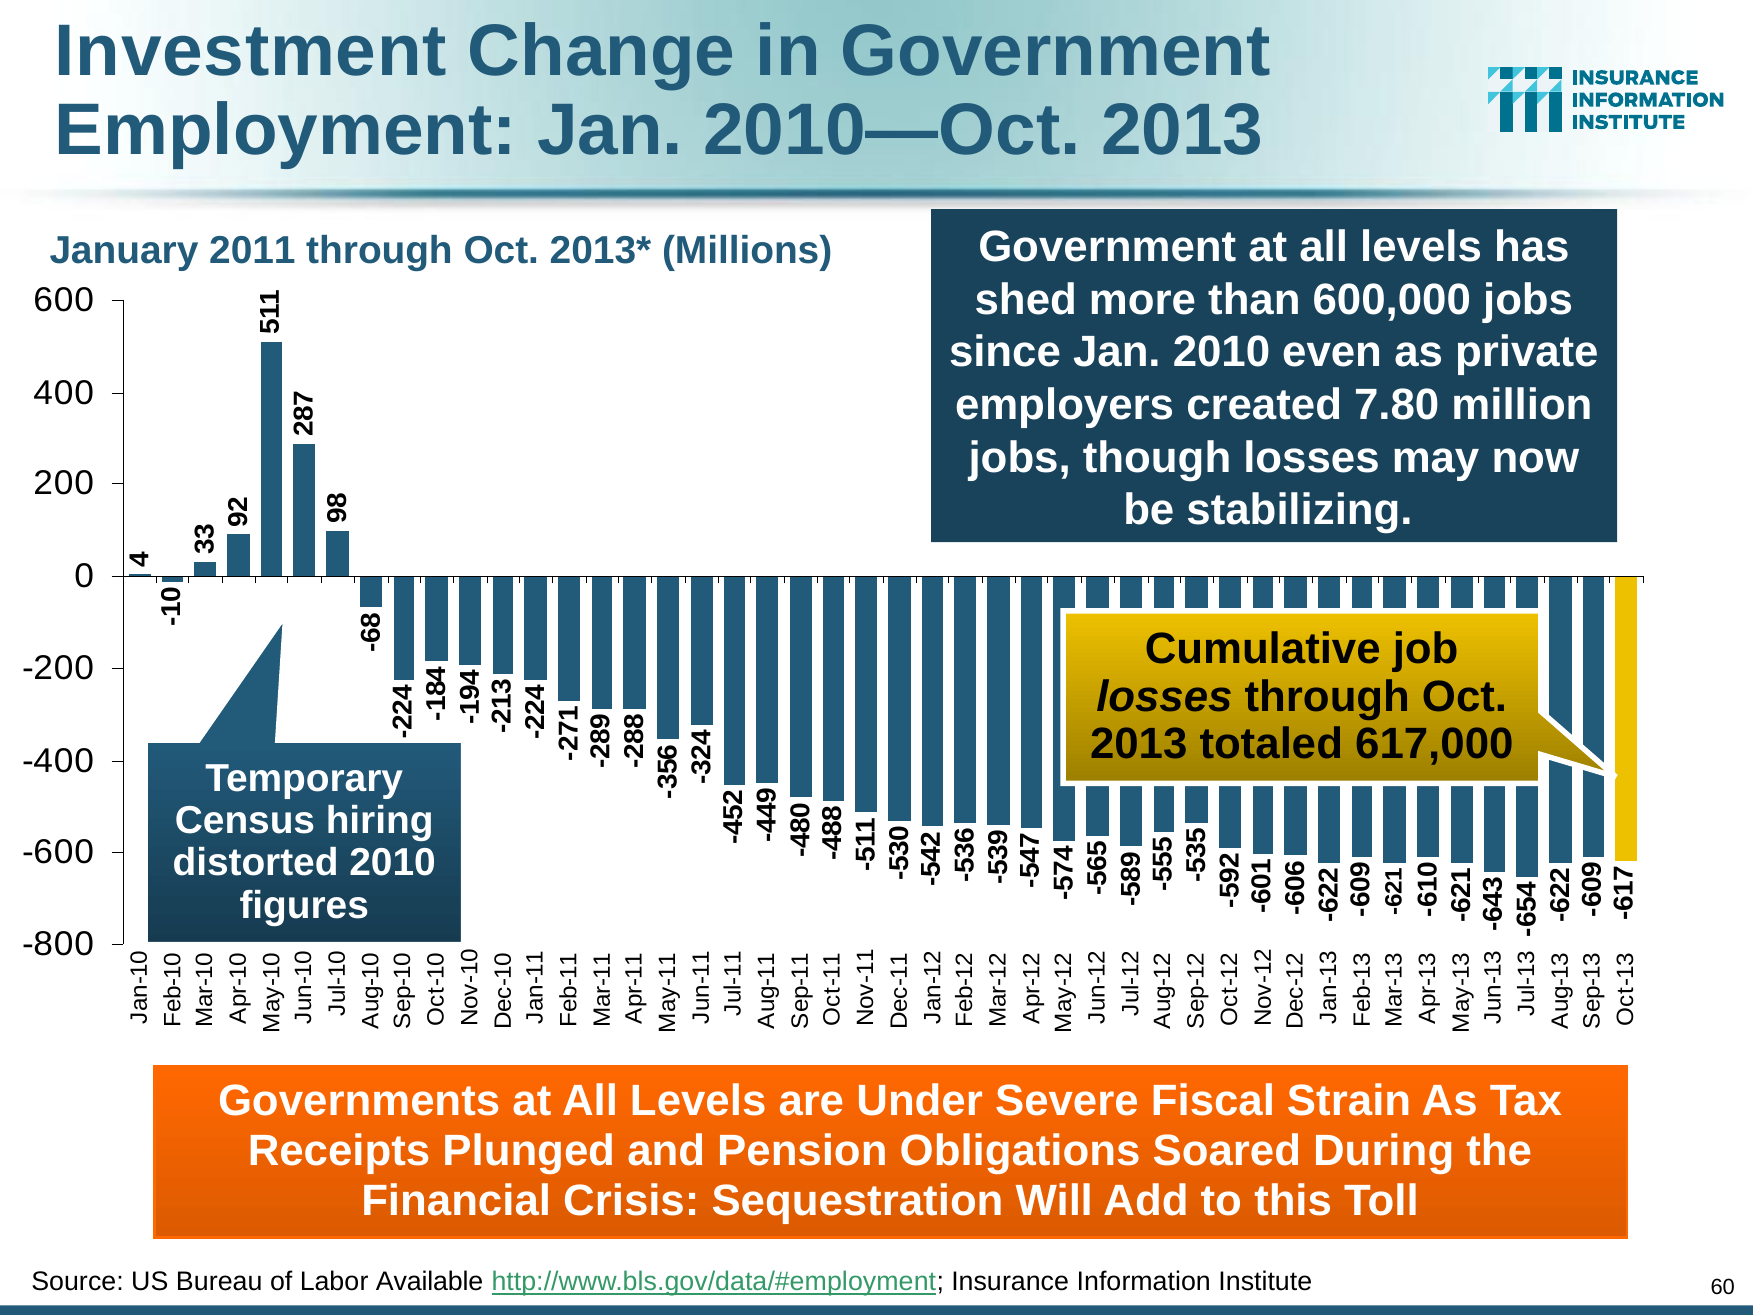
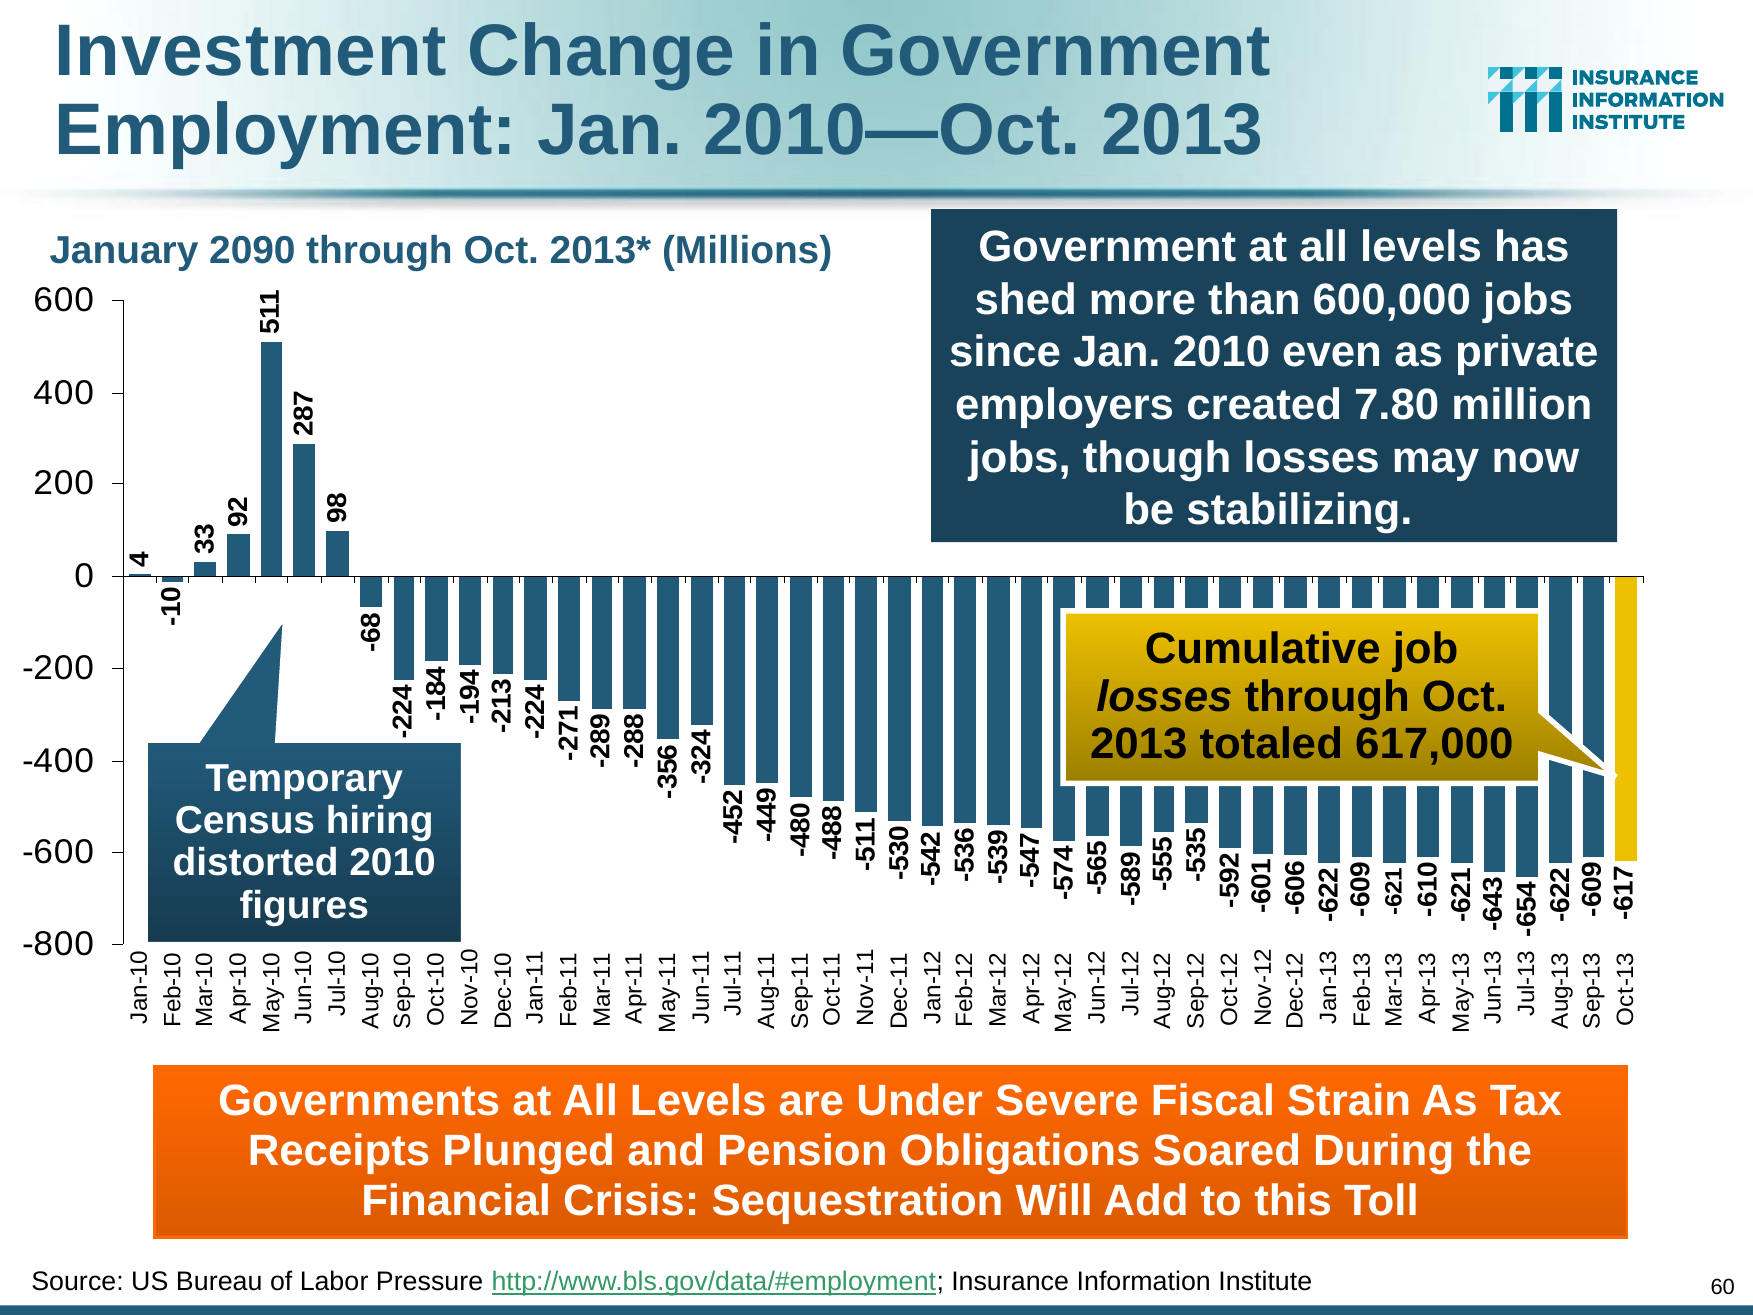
2011: 2011 -> 2090 (252, 251)
Available: Available -> Pressure (430, 1282)
